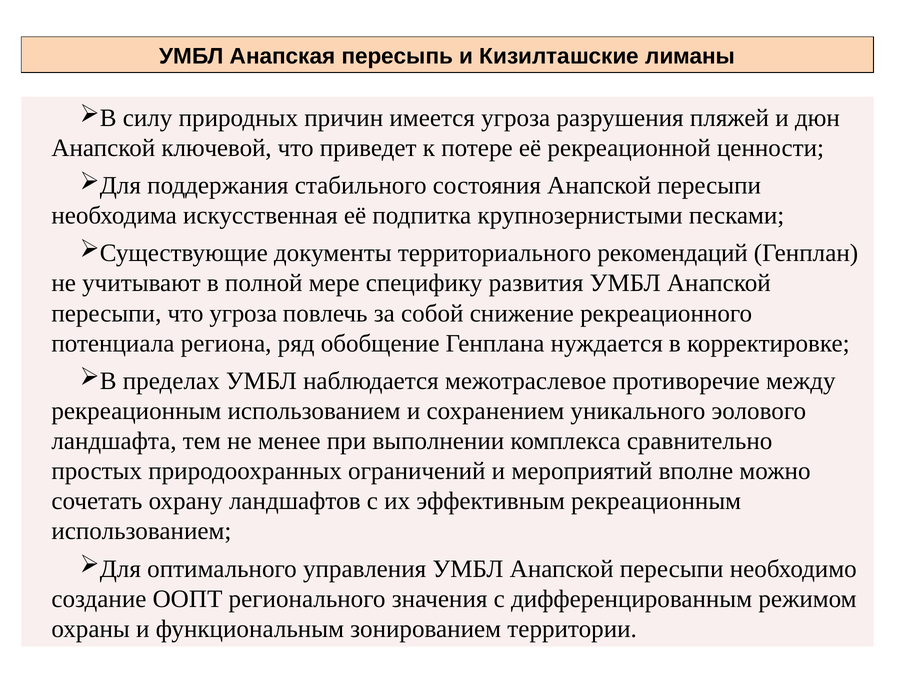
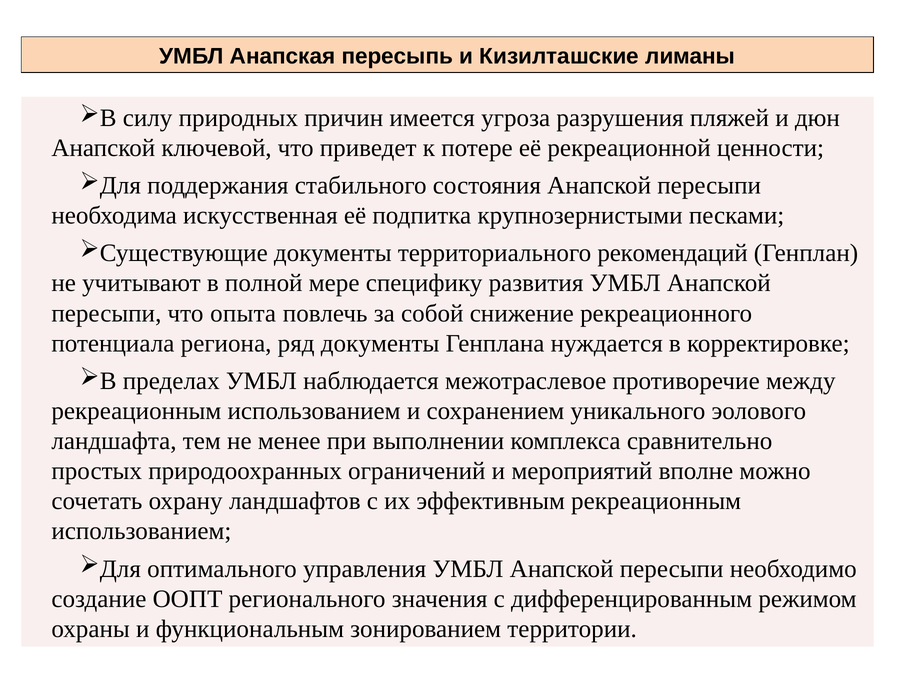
что угроза: угроза -> опыта (243, 313)
ряд обобщение: обобщение -> документы (380, 344)
